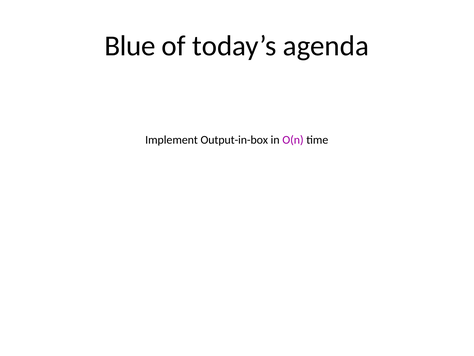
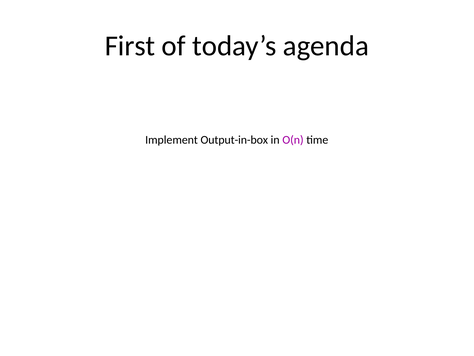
Blue: Blue -> First (130, 46)
